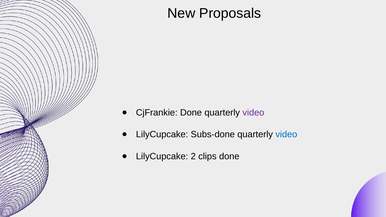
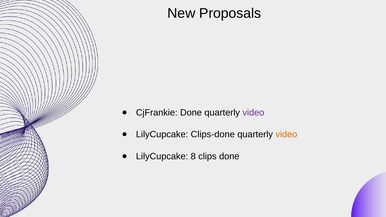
Subs-done: Subs-done -> Clips-done (213, 134)
video colour: blue -> orange (286, 134)
2: 2 -> 8 (193, 156)
